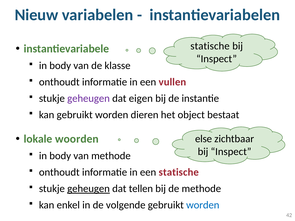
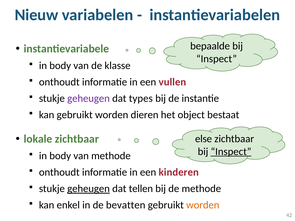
statische: statische -> bepaalde (210, 46)
eigen: eigen -> types (141, 99)
lokale woorden: woorden -> zichtbaar (77, 139)
Inspect underline: none -> present (231, 152)
een statische: statische -> kinderen (179, 172)
volgende: volgende -> bevatten (126, 205)
worden colour: blue -> orange (203, 205)
